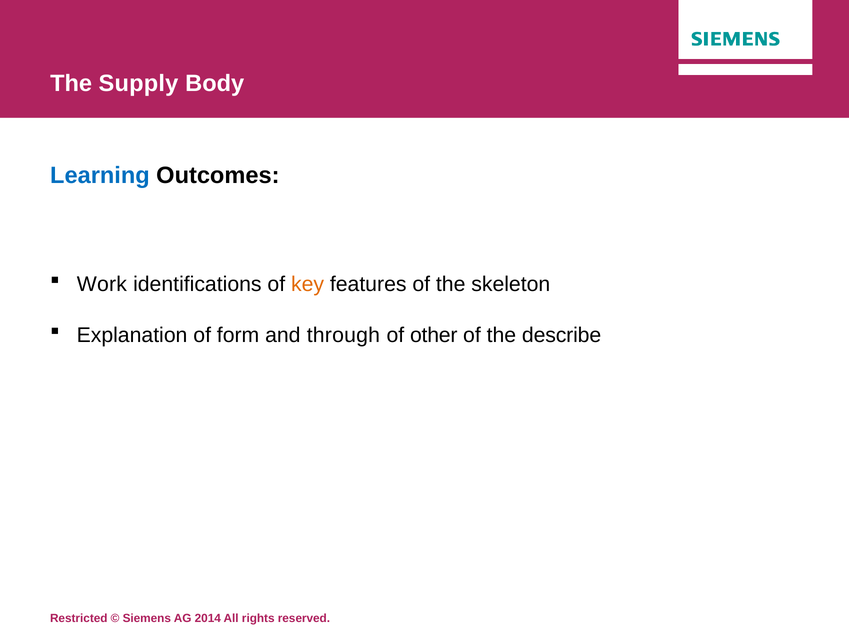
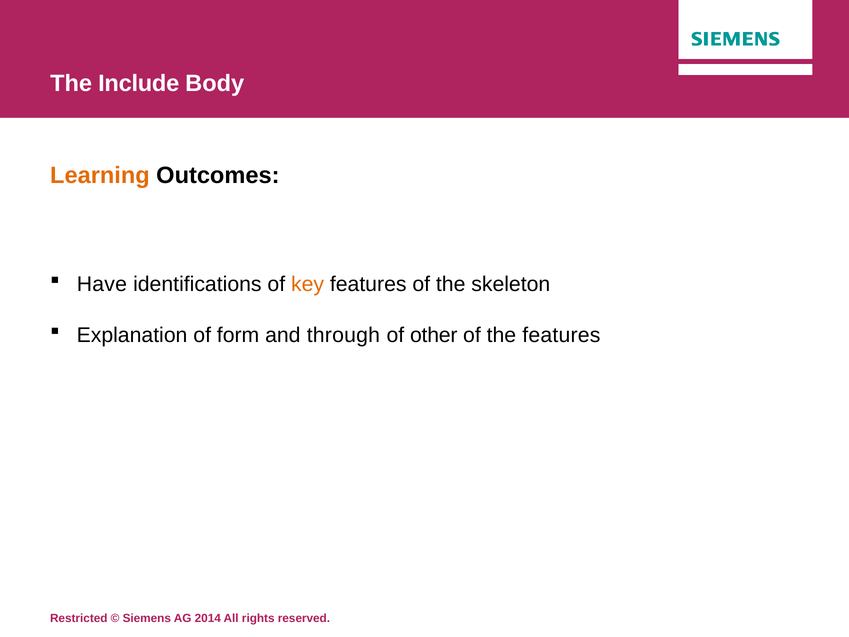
Supply: Supply -> Include (139, 83)
Learning colour: blue -> orange (100, 175)
Work: Work -> Have (102, 284)
the describe: describe -> features (561, 335)
